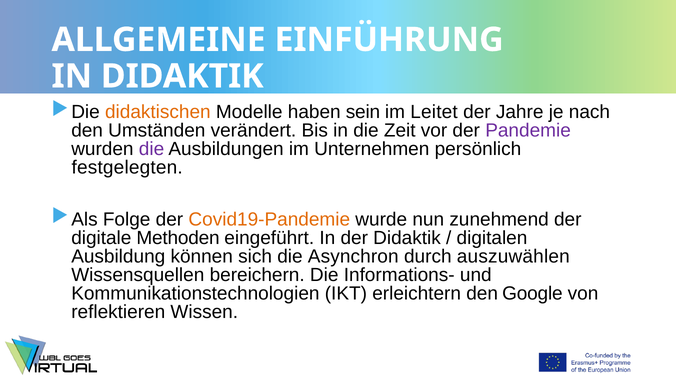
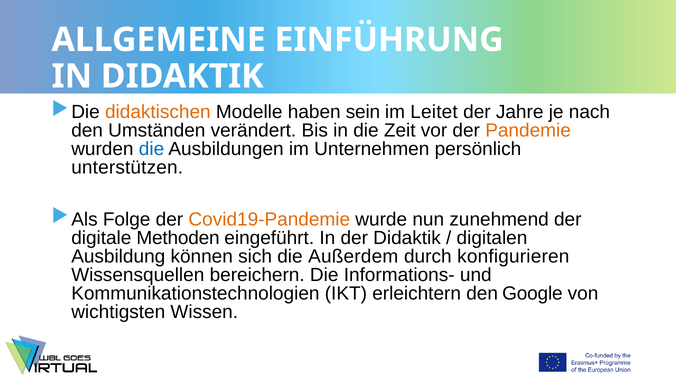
Pandemie colour: purple -> orange (528, 131)
die colour: purple -> blue (152, 149)
festgelegten: festgelegten -> unterstützen (127, 168)
Asynchron: Asynchron -> Außerdem (353, 256)
auszuwählen: auszuwählen -> konfigurieren (513, 256)
reflektieren: reflektieren -> wichtigsten (118, 312)
